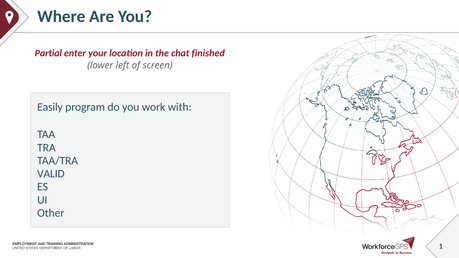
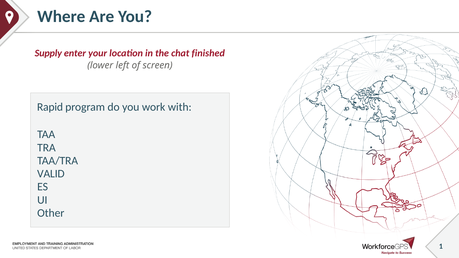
Partial: Partial -> Supply (48, 53)
Easily: Easily -> Rapid (50, 107)
